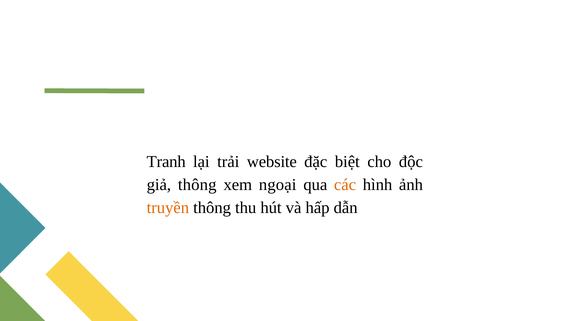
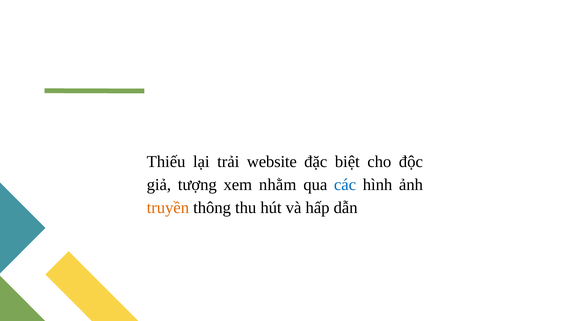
Tranh: Tranh -> Thiếu (166, 161)
giả thông: thông -> tượng (197, 184)
ngoại: ngoại -> nhằm (278, 184)
các colour: orange -> blue (345, 184)
